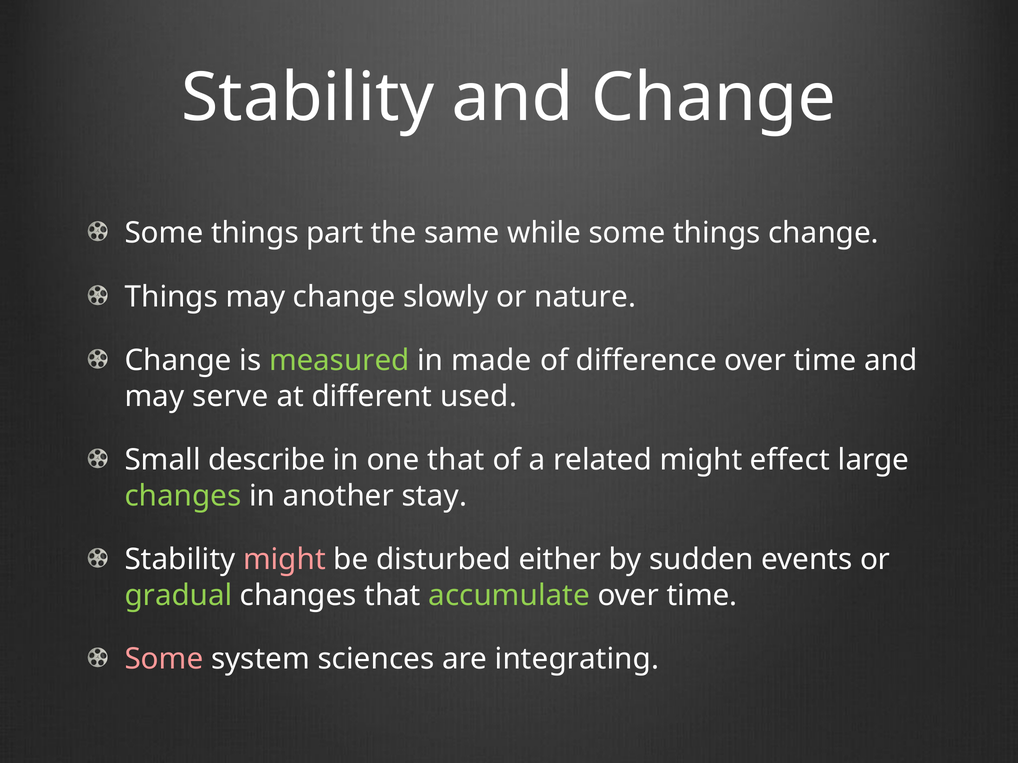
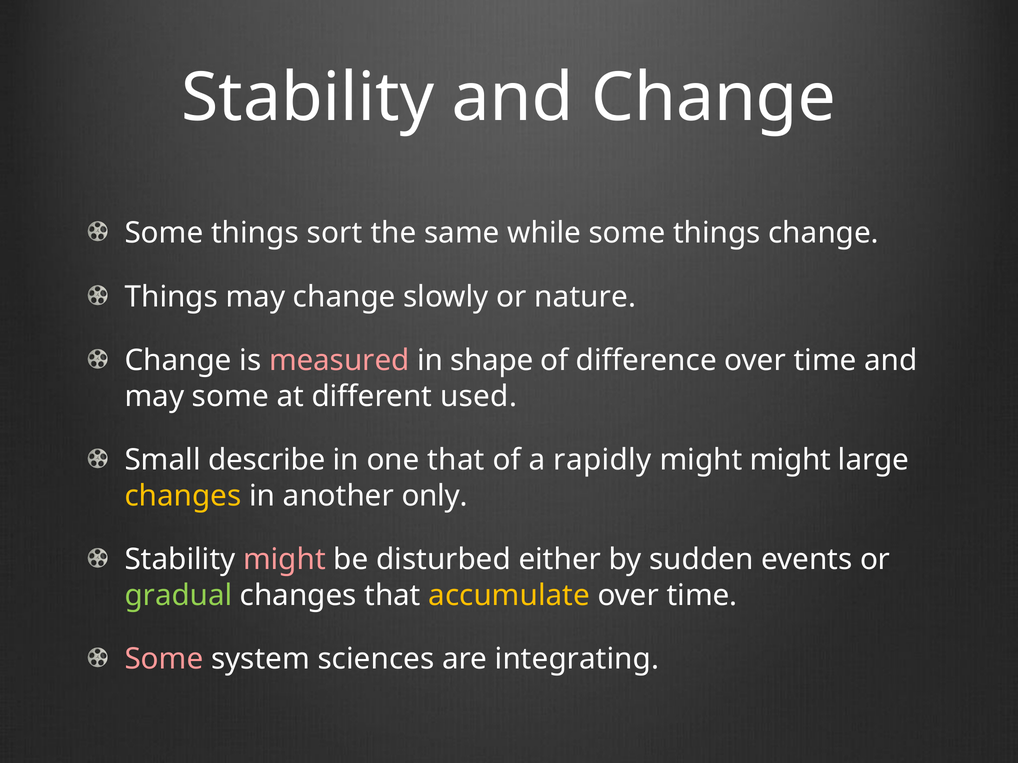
part: part -> sort (335, 233)
measured colour: light green -> pink (339, 361)
made: made -> shape (492, 361)
may serve: serve -> some (230, 397)
related: related -> rapidly (602, 460)
might effect: effect -> might (790, 460)
changes colour: light green -> yellow (183, 496)
stay: stay -> only (435, 496)
accumulate colour: light green -> yellow (509, 596)
